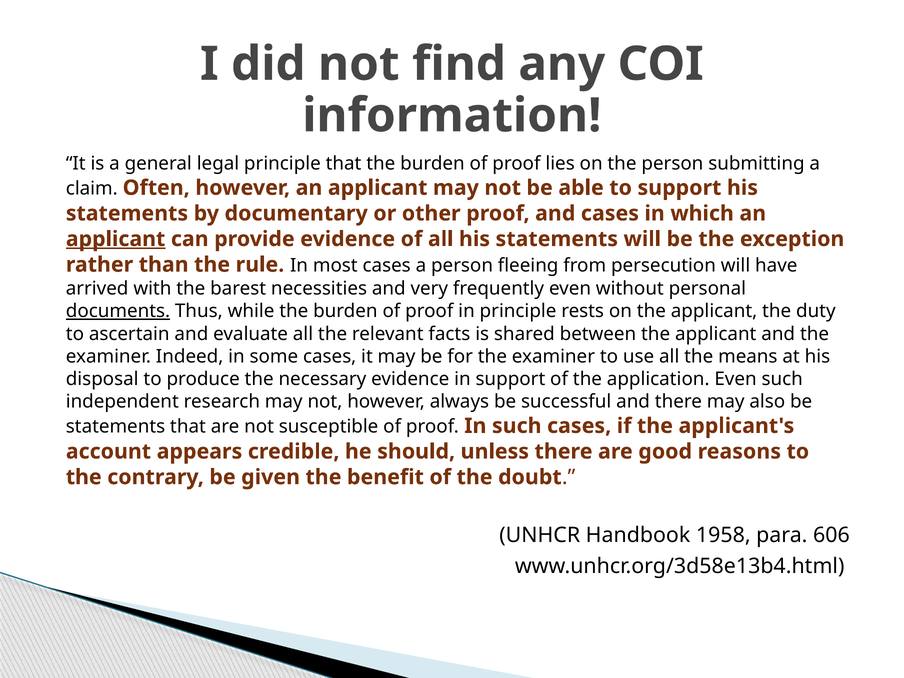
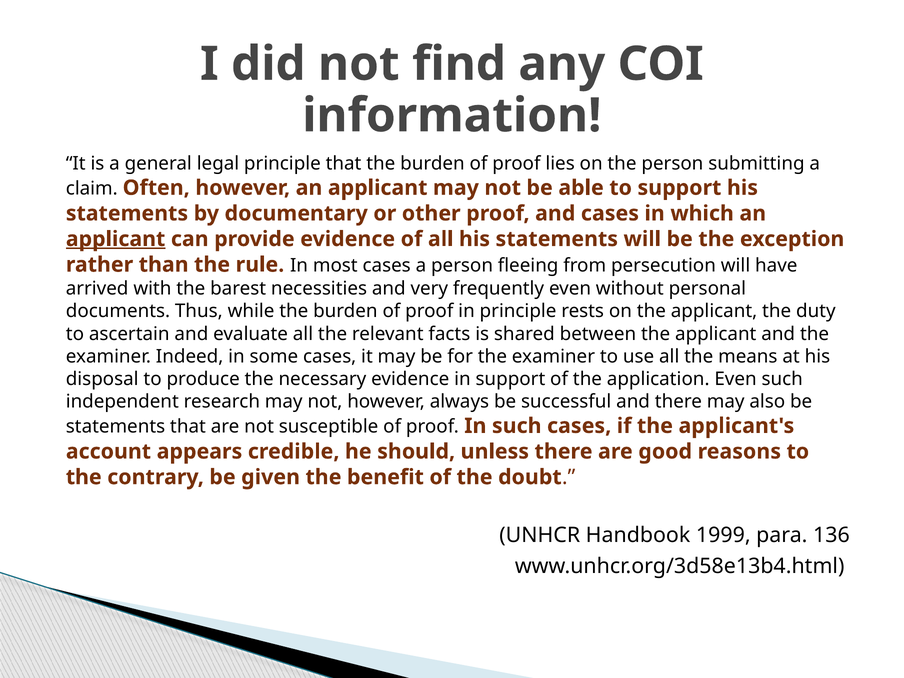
documents underline: present -> none (118, 311)
1958: 1958 -> 1999 (723, 535)
606: 606 -> 136 (831, 535)
